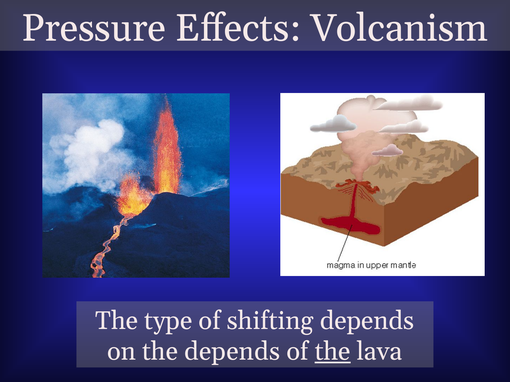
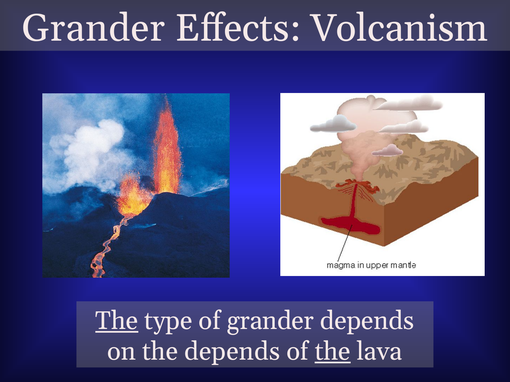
Pressure: Pressure -> Grander (93, 28)
The underline: none -> present (117, 321)
of shifting: shifting -> grander (270, 321)
